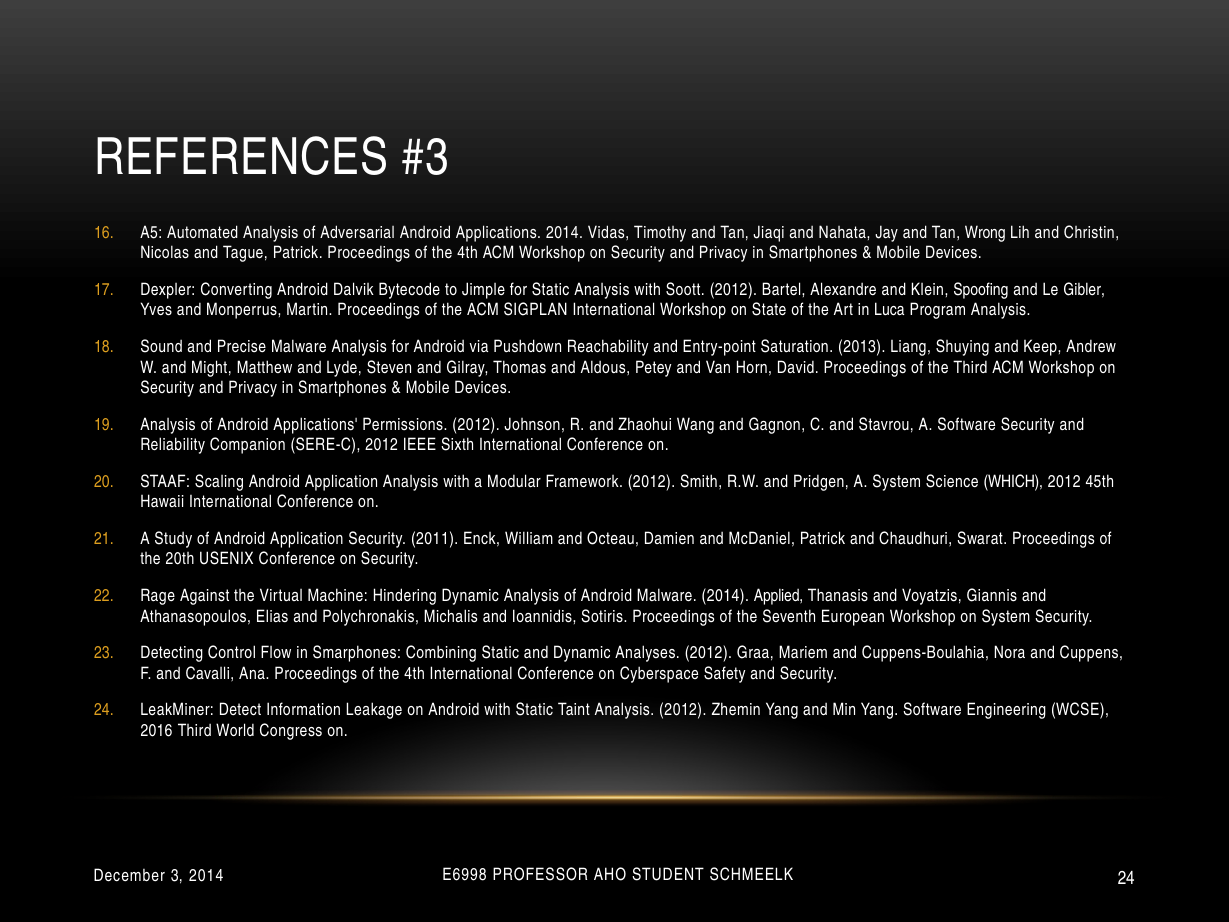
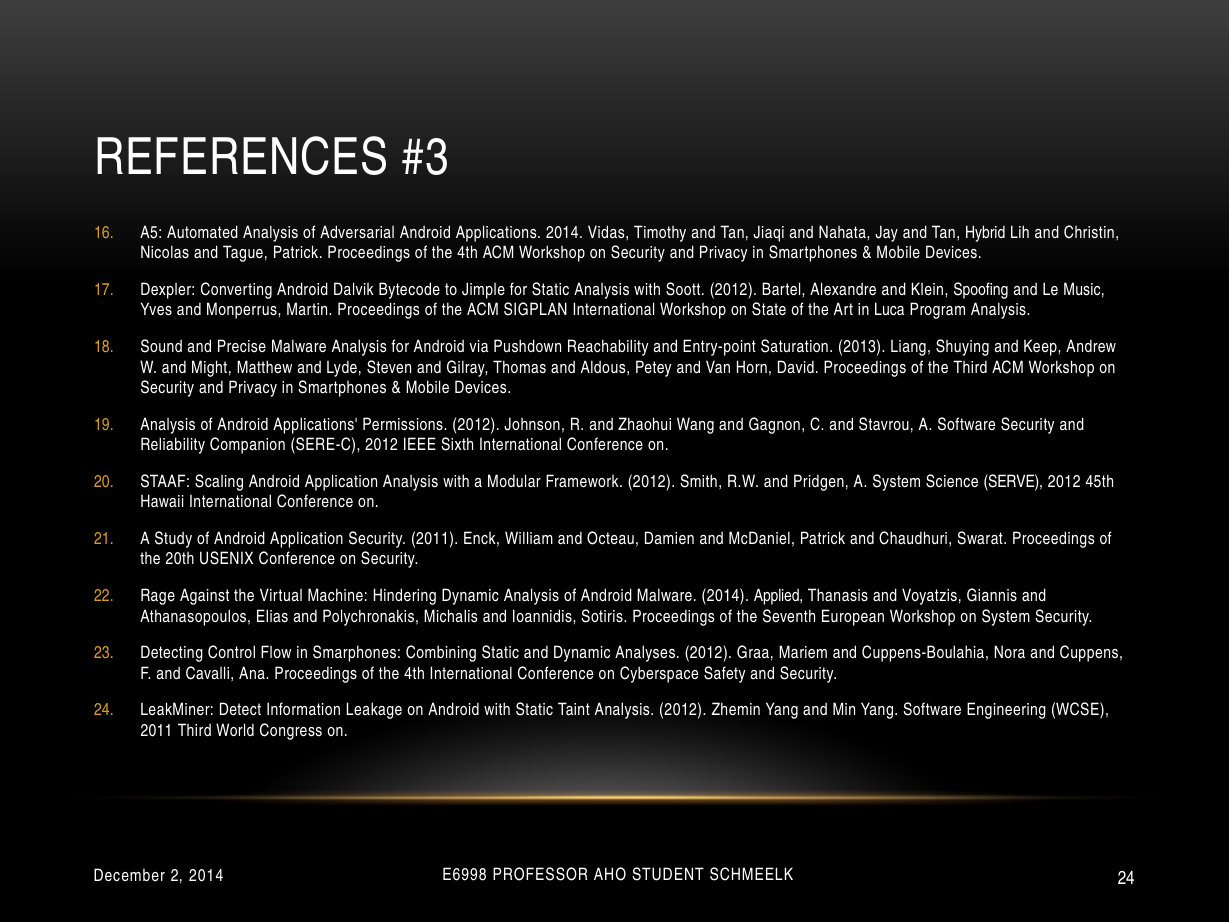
Wrong: Wrong -> Hybrid (985, 233)
Gibler: Gibler -> Music (1084, 290)
WHICH: WHICH -> SERVE (1013, 482)
2016: 2016 -> 2011 (156, 730)
3: 3 -> 2 (177, 876)
